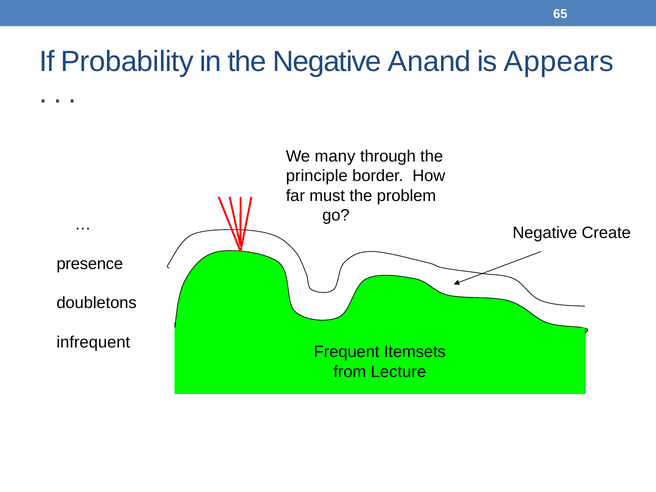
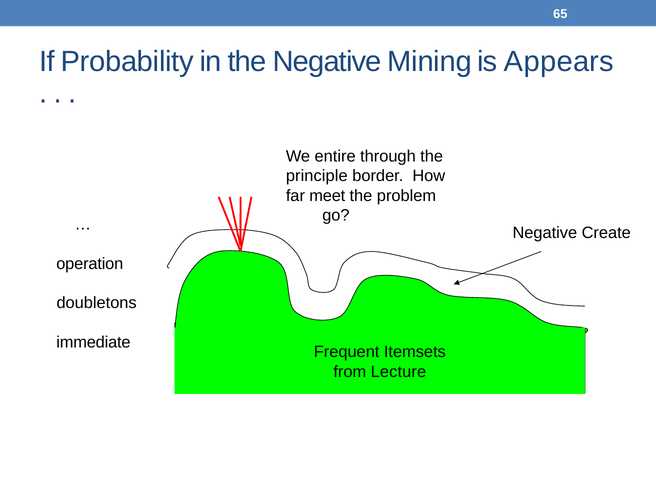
Anand: Anand -> Mining (430, 62)
many: many -> entire (335, 156)
must: must -> meet (327, 196)
presence: presence -> operation (90, 264)
infrequent: infrequent -> immediate (93, 342)
